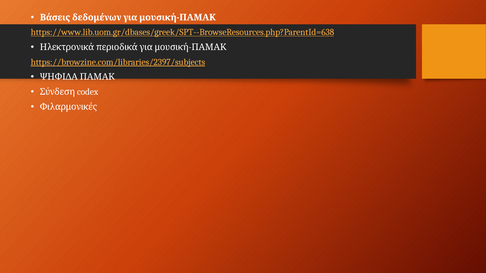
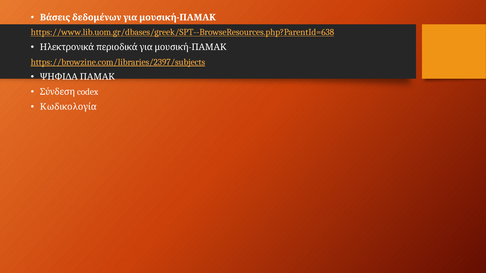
Φιλαρμονικές: Φιλαρμονικές -> Κωδικολογία (68, 107)
